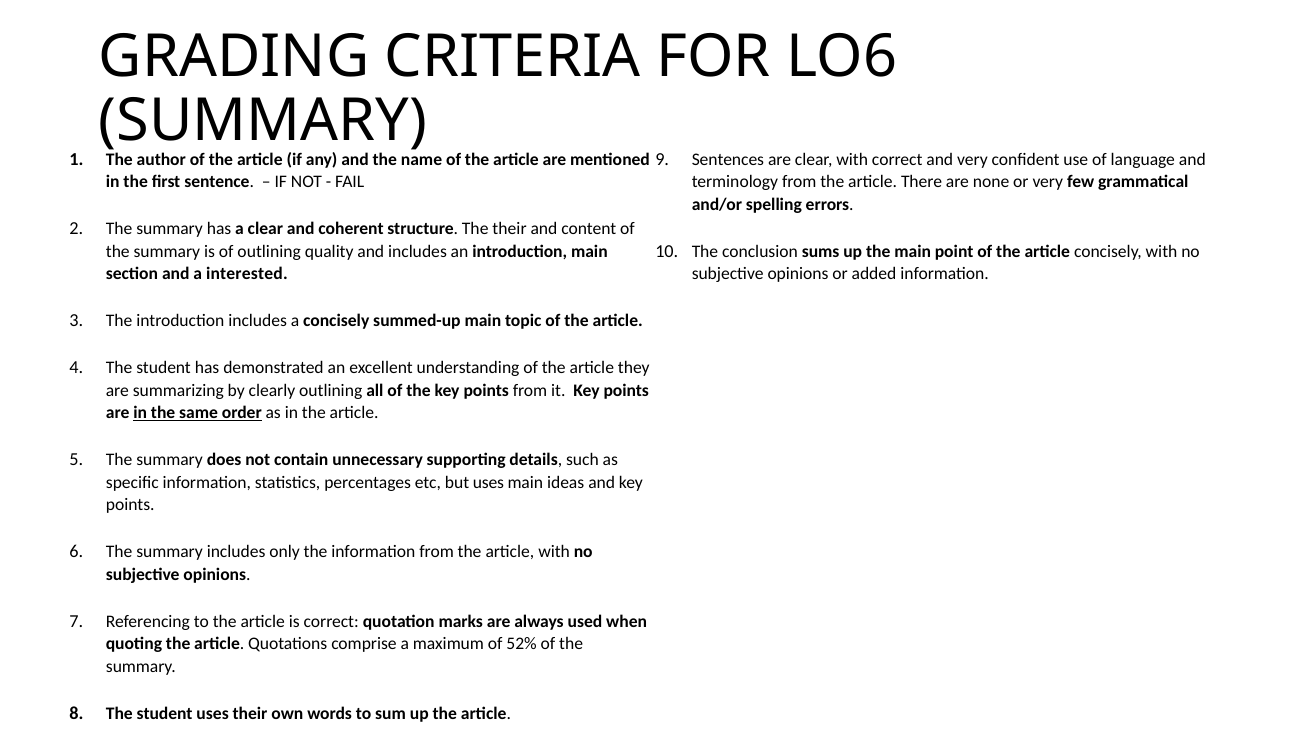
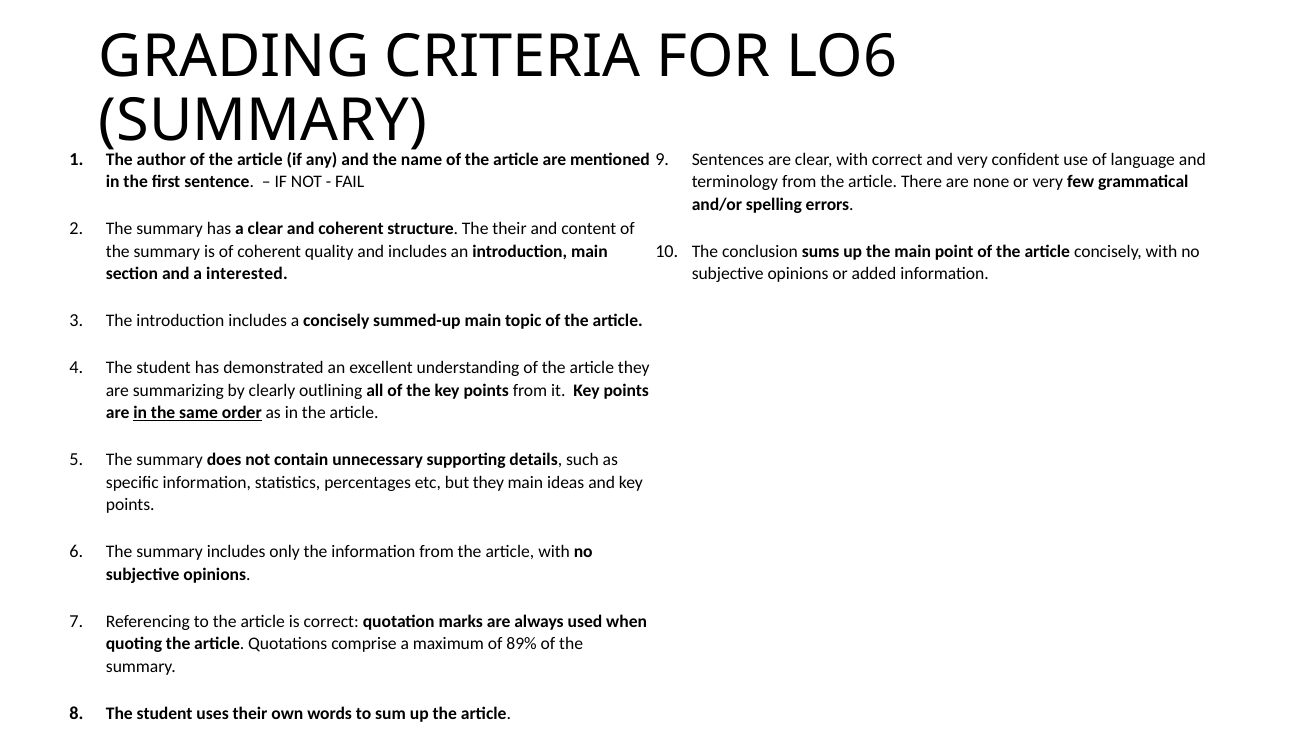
of outlining: outlining -> coherent (269, 251)
but uses: uses -> they (488, 483)
52%: 52% -> 89% (522, 644)
